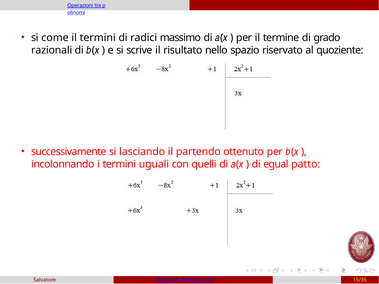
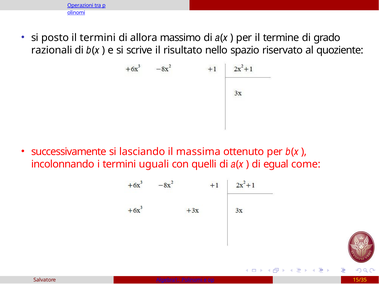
come: come -> posto (55, 38)
radici: radici -> allora (144, 38)
partendo: partendo -> massima (198, 152)
patto: patto -> come (306, 165)
